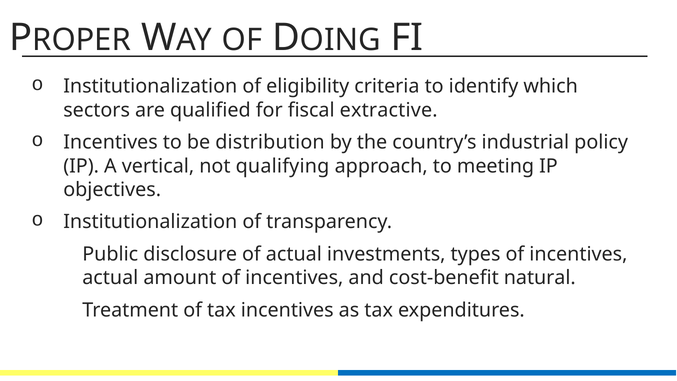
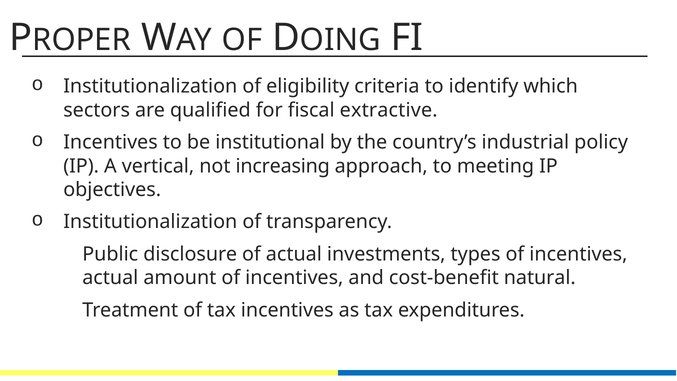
distribution: distribution -> institutional (270, 142)
qualifying: qualifying -> increasing (283, 166)
